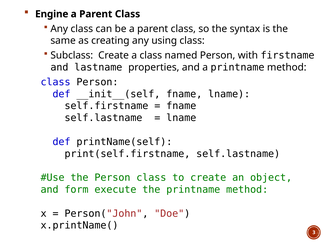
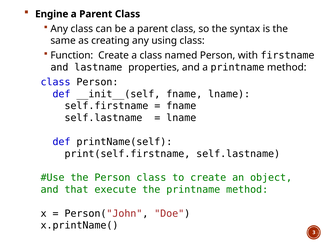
Subclass: Subclass -> Function (72, 55)
form: form -> that (76, 189)
